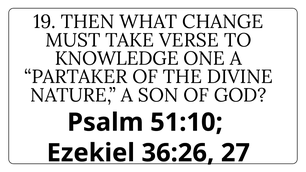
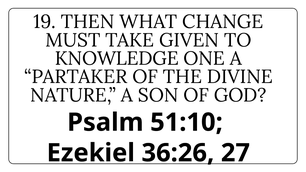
VERSE: VERSE -> GIVEN (189, 40)
